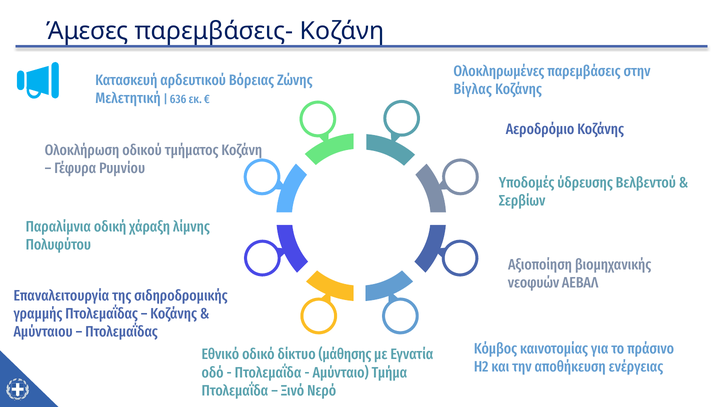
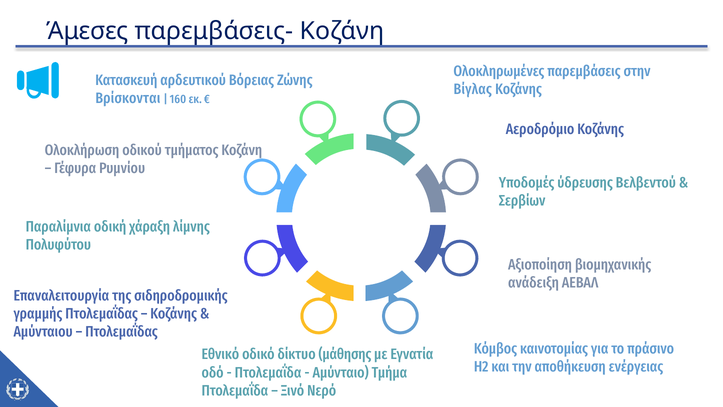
Μελετητική: Μελετητική -> Βρίσκονται (128, 98)
636: 636 -> 160 (178, 99)
νεοφυών: νεοφυών -> ανάδειξη (533, 283)
